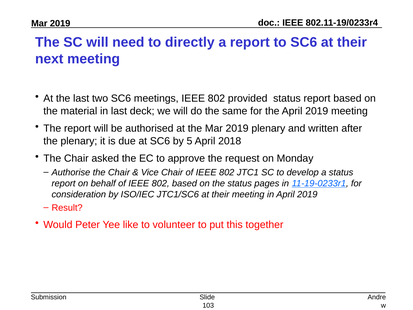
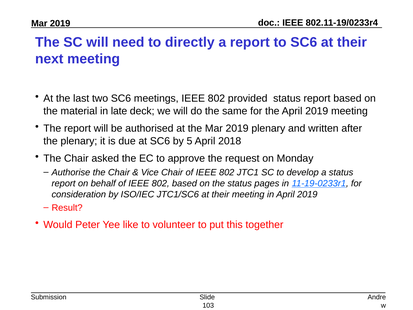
in last: last -> late (119, 111)
